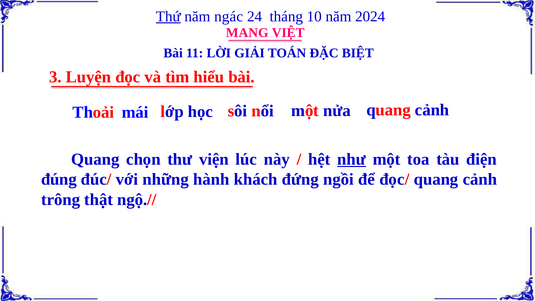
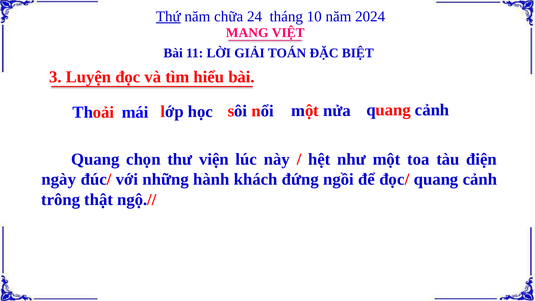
ngác: ngác -> chữa (229, 16)
như underline: present -> none (352, 159)
đúng: đúng -> ngày (59, 179)
